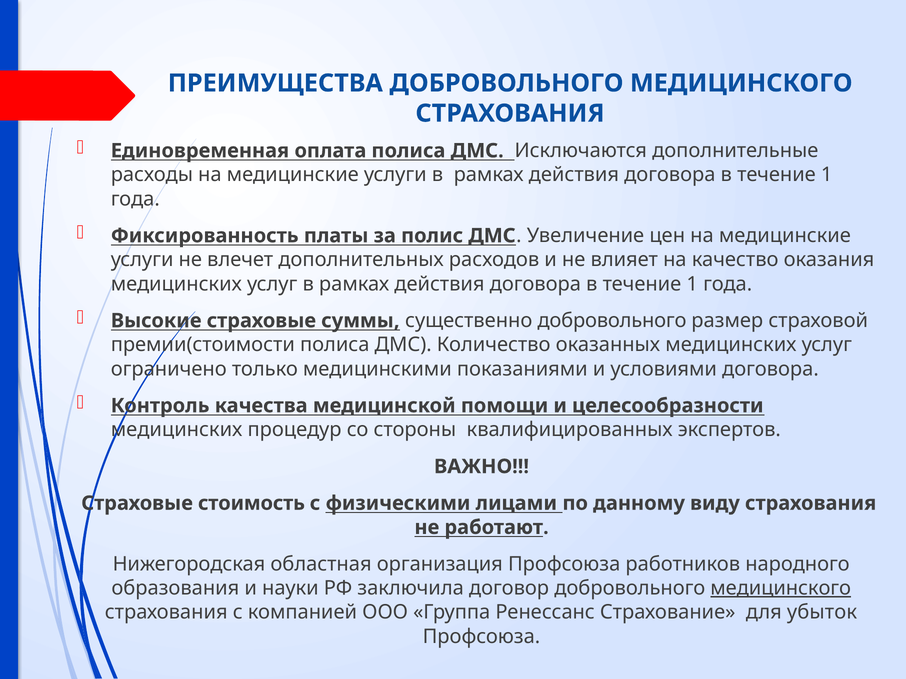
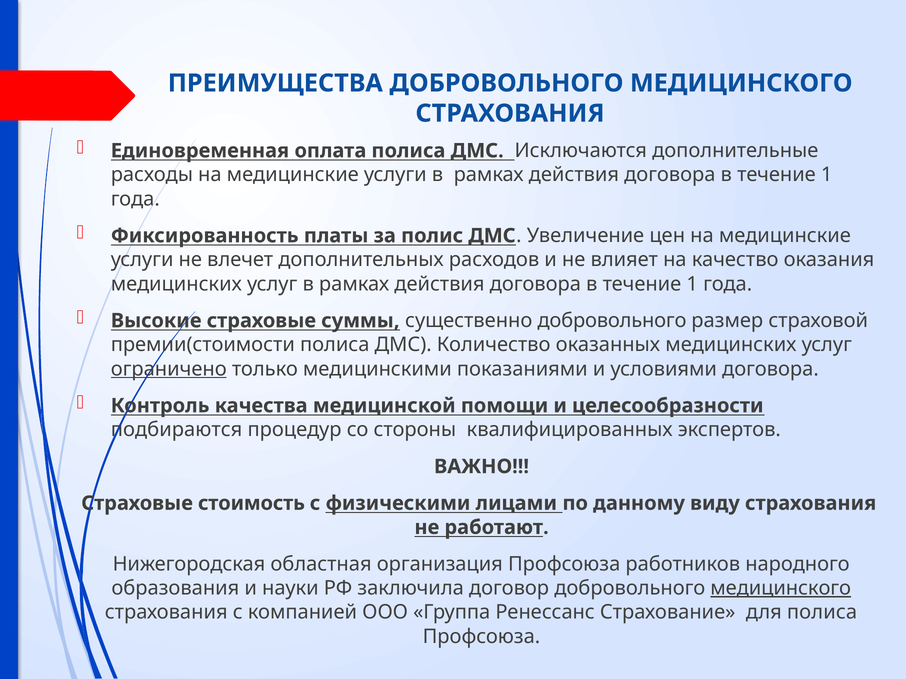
ограничено underline: none -> present (169, 369)
медицинских: медицинских -> подбираются (177, 430)
для убыток: убыток -> полиса (822, 613)
